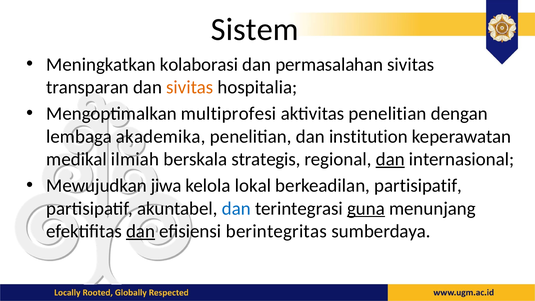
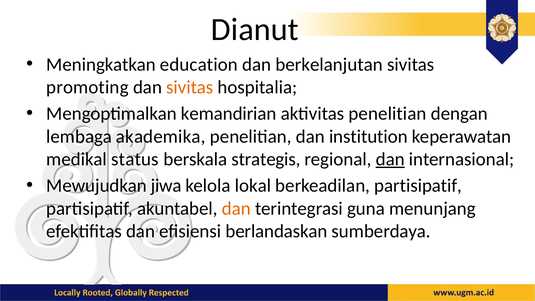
Sistem: Sistem -> Dianut (255, 29)
kolaborasi: kolaborasi -> education (199, 64)
permasalahan: permasalahan -> berkelanjutan (329, 64)
transparan: transparan -> promoting (87, 87)
multiprofesi: multiprofesi -> kemandirian (229, 114)
ilmiah: ilmiah -> status (135, 159)
dan colour: blue -> orange (236, 208)
guna underline: present -> none (366, 208)
dan underline: present -> none (141, 231)
berintegritas: berintegritas -> berlandaskan (277, 231)
